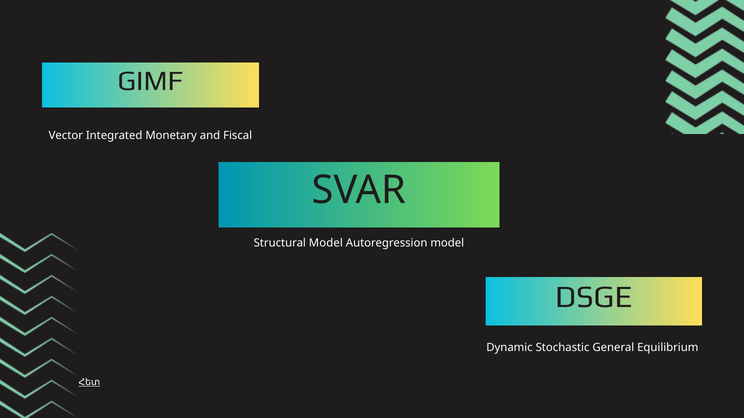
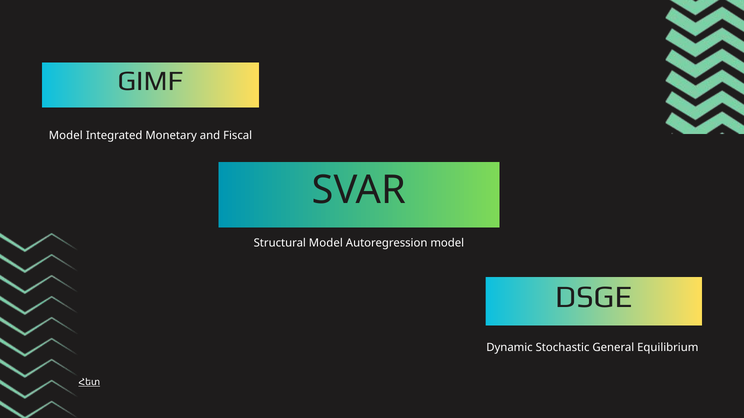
Vector: Vector -> Model (66, 136)
